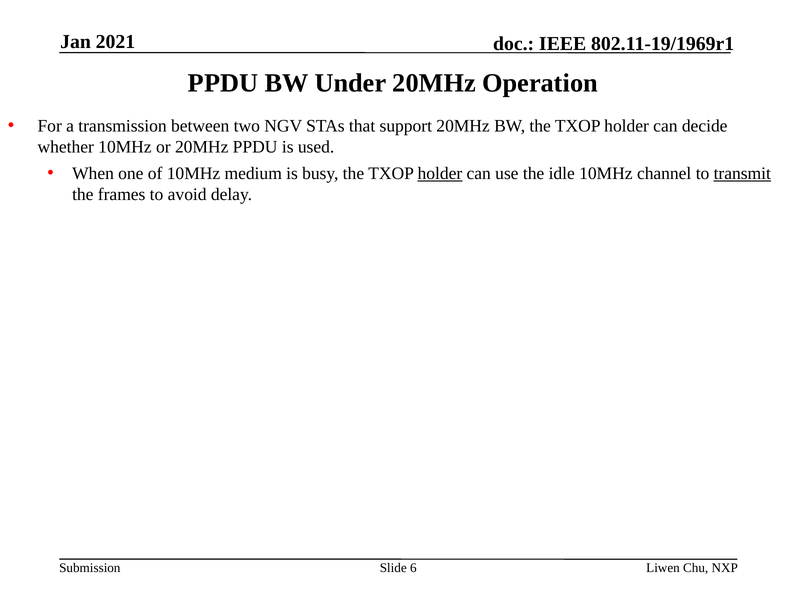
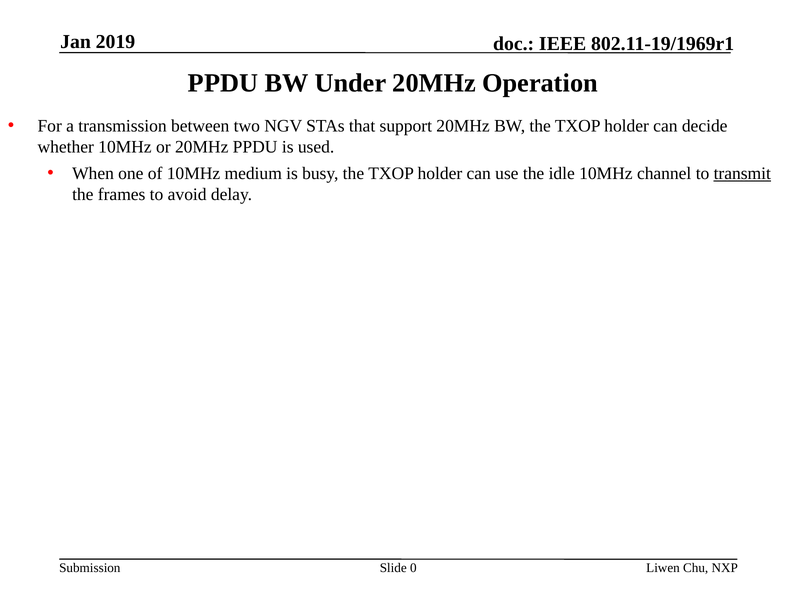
2021: 2021 -> 2019 (115, 42)
holder underline: present -> none (440, 174)
6: 6 -> 0 (413, 568)
